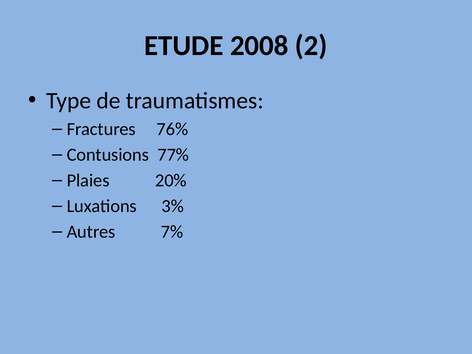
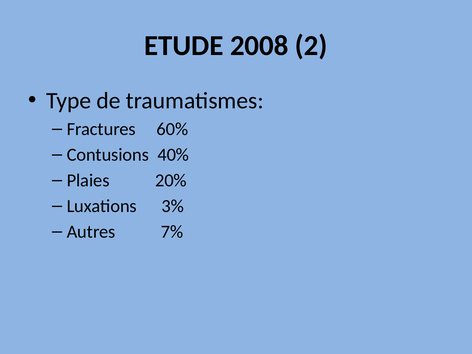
76%: 76% -> 60% (172, 129)
77%: 77% -> 40% (173, 155)
